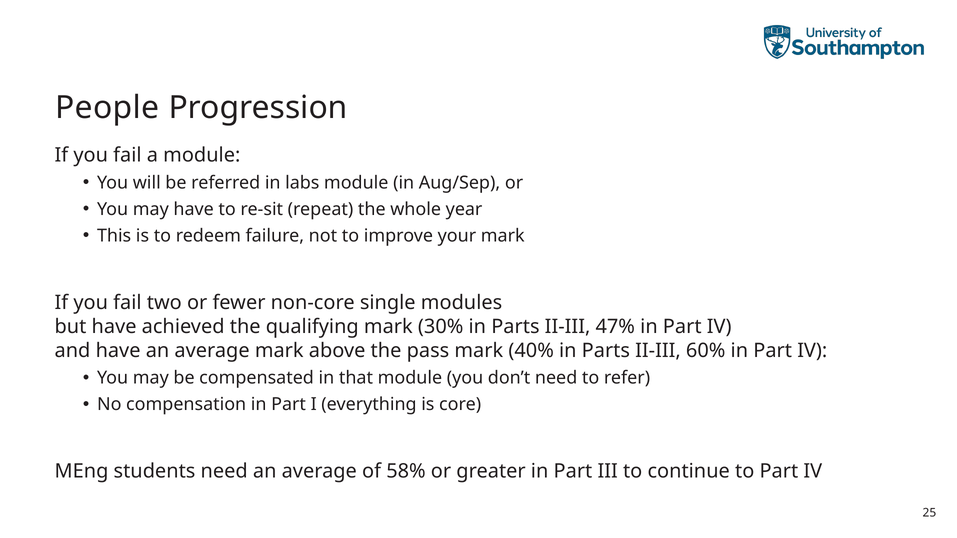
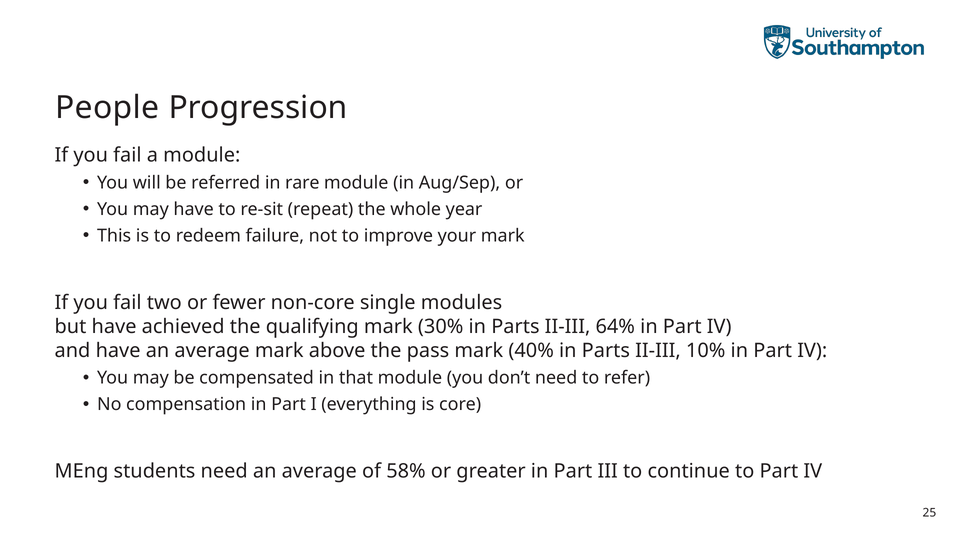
labs: labs -> rare (302, 183)
47%: 47% -> 64% (615, 327)
60%: 60% -> 10% (706, 351)
